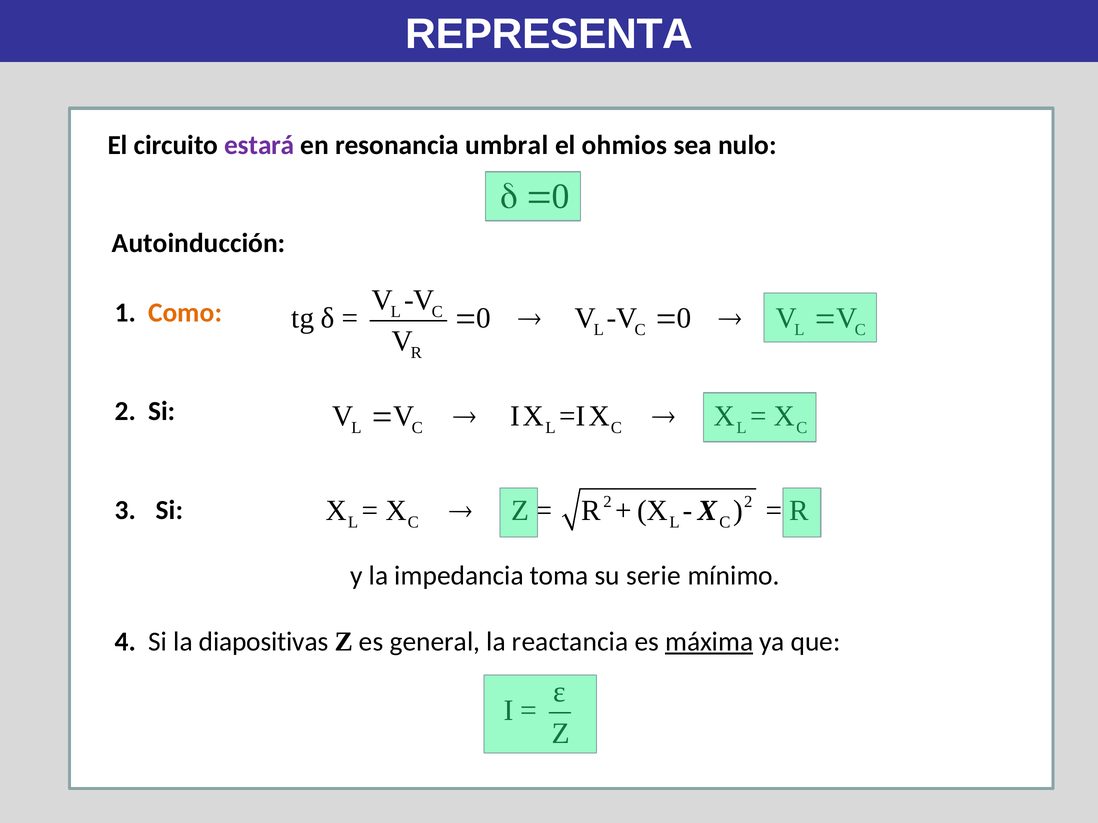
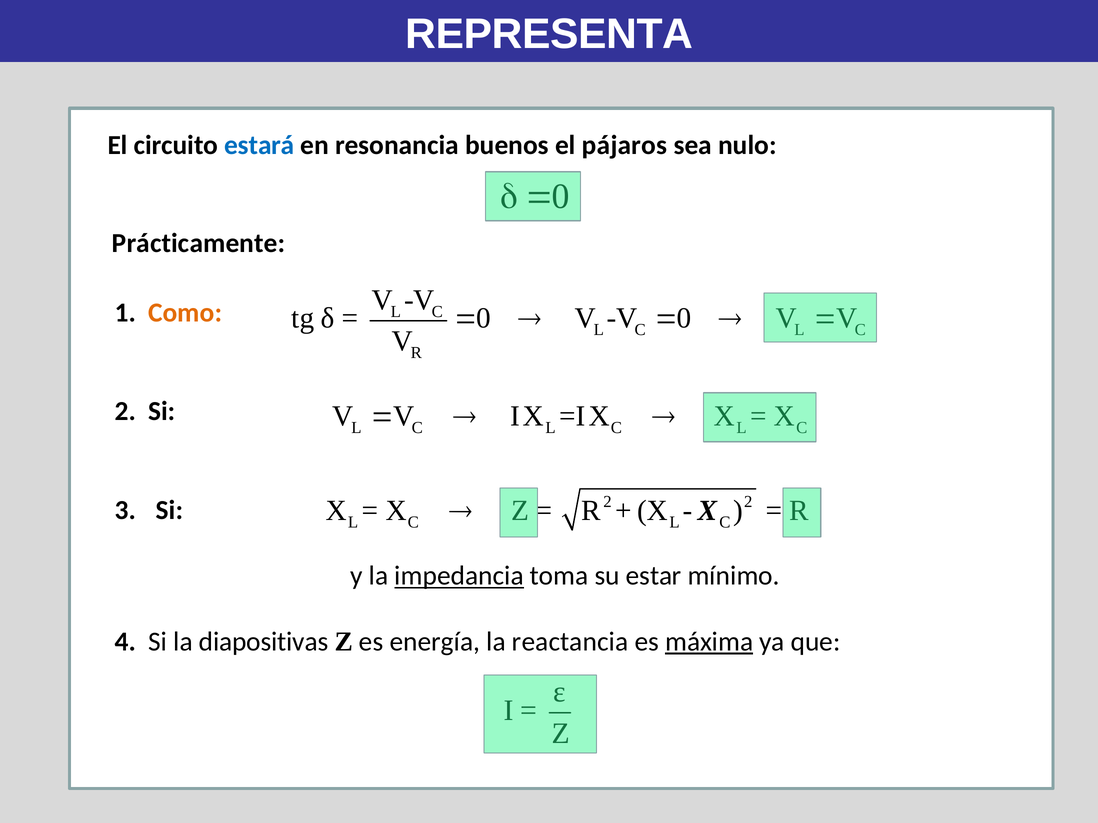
estará colour: purple -> blue (259, 145)
umbral: umbral -> buenos (507, 145)
ohmios: ohmios -> pájaros (625, 145)
Autoinducción: Autoinducción -> Prácticamente (199, 243)
impedancia underline: none -> present (459, 576)
serie: serie -> estar (654, 576)
general: general -> energía (435, 642)
